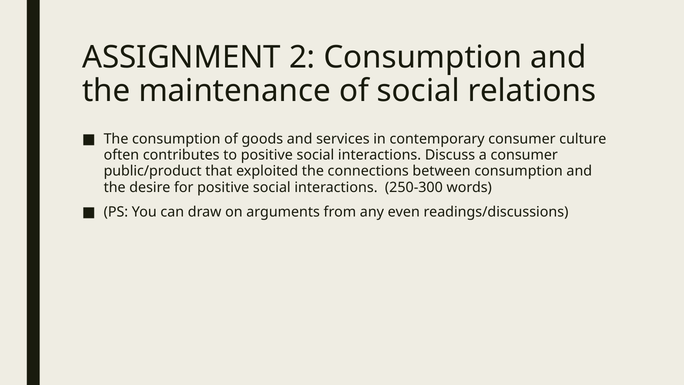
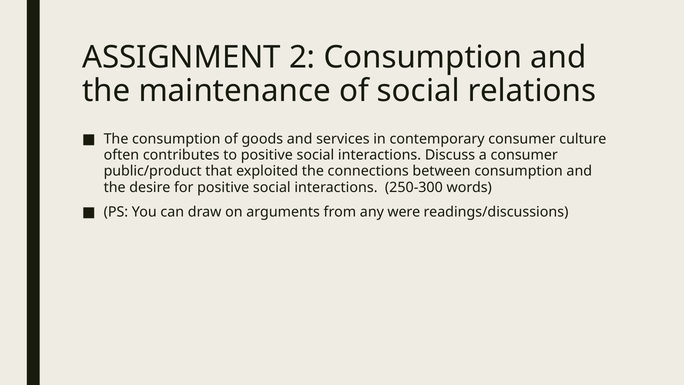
even: even -> were (404, 212)
